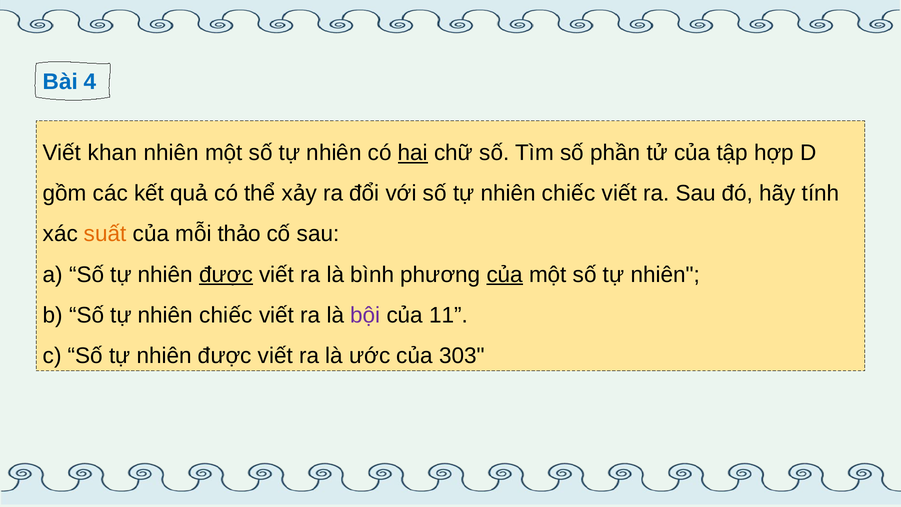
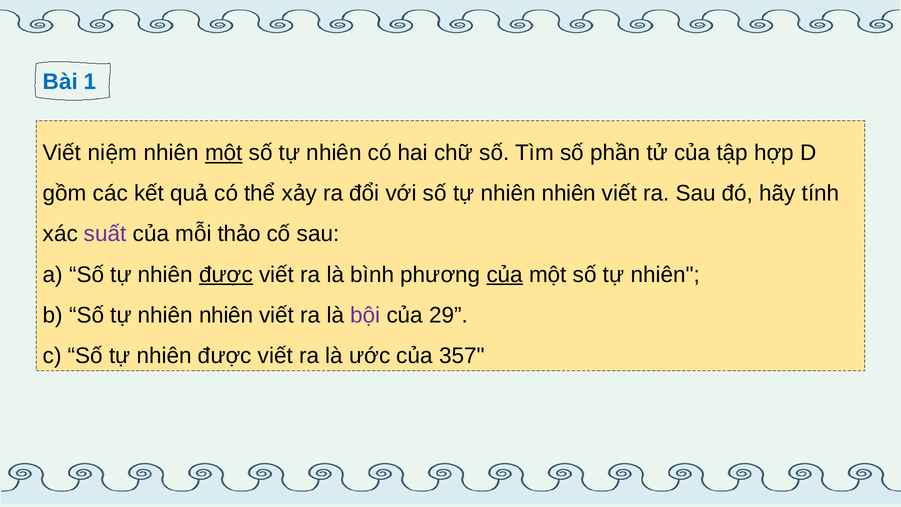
4: 4 -> 1 (90, 82)
khan: khan -> niệm (112, 153)
một underline: none -> present (224, 153)
hai underline: present -> none (413, 153)
chiếc: chiếc -> nhiên (569, 193)
suất colour: orange -> purple (105, 234)
chiếc: chiếc -> nhiên (226, 315)
11: 11 -> 29 (449, 315)
303: 303 -> 357 (462, 356)
